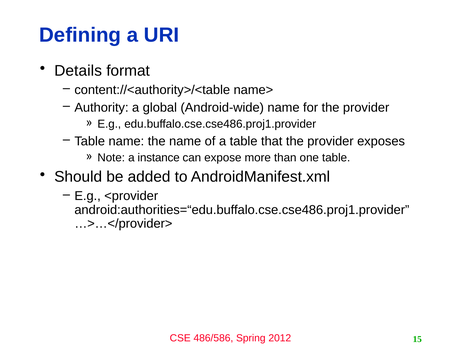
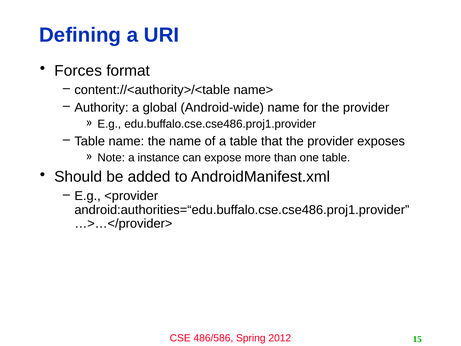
Details: Details -> Forces (78, 71)
